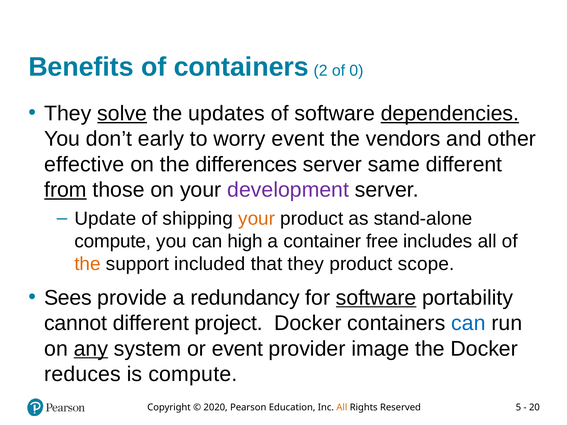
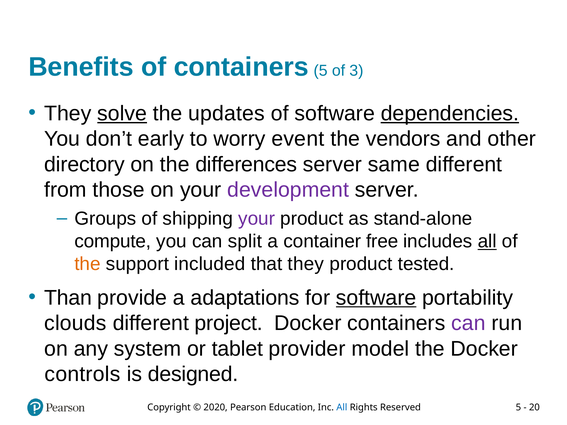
containers 2: 2 -> 5 (321, 71)
0: 0 -> 3 (356, 71)
effective: effective -> directory (84, 165)
from underline: present -> none (65, 190)
Update: Update -> Groups (105, 219)
your colour: orange -> purple (257, 219)
high: high -> split (245, 241)
all underline: none -> present (487, 241)
scope: scope -> tested (426, 264)
Sees: Sees -> Than (68, 298)
redundancy: redundancy -> adaptations (245, 298)
cannot: cannot -> clouds (75, 323)
can colour: blue -> purple (468, 323)
any underline: present -> none (91, 349)
or event: event -> tablet (237, 349)
image: image -> model (380, 349)
reduces: reduces -> controls (82, 374)
is compute: compute -> designed (193, 374)
All colour: orange -> blue (342, 408)
